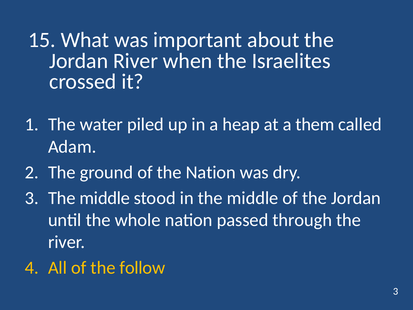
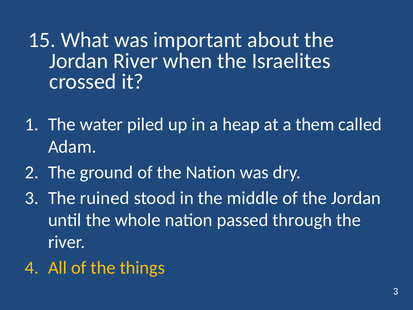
3 The middle: middle -> ruined (105, 198)
follow: follow -> things (142, 268)
